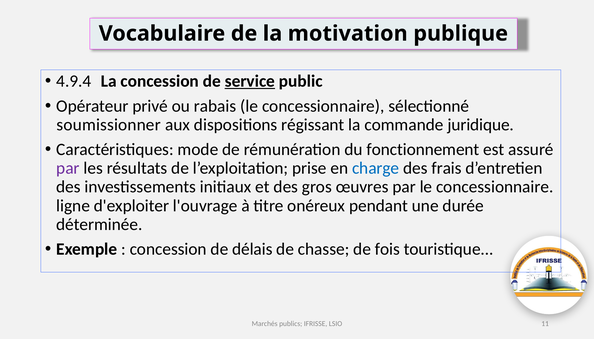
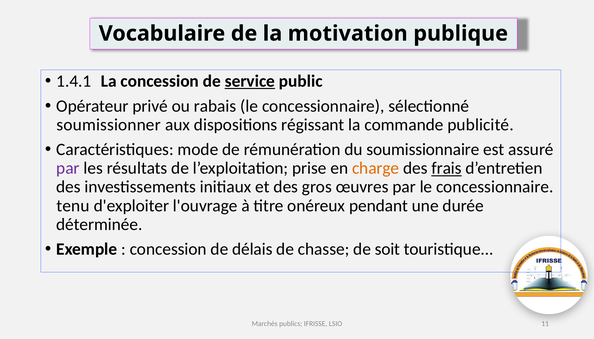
4.9.4: 4.9.4 -> 1.4.1 (74, 81)
juridique: juridique -> publicité (481, 125)
fonctionnement: fonctionnement -> soumissionnaire (423, 150)
charge colour: blue -> orange (376, 168)
frais underline: none -> present (447, 168)
ligne: ligne -> tenu (73, 206)
fois: fois -> soit (387, 249)
